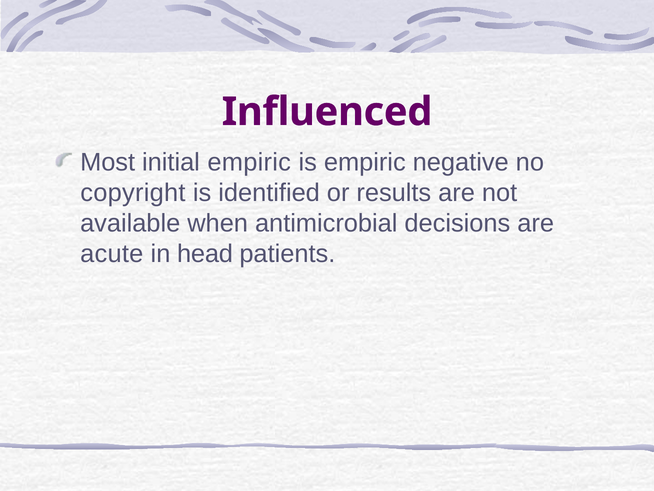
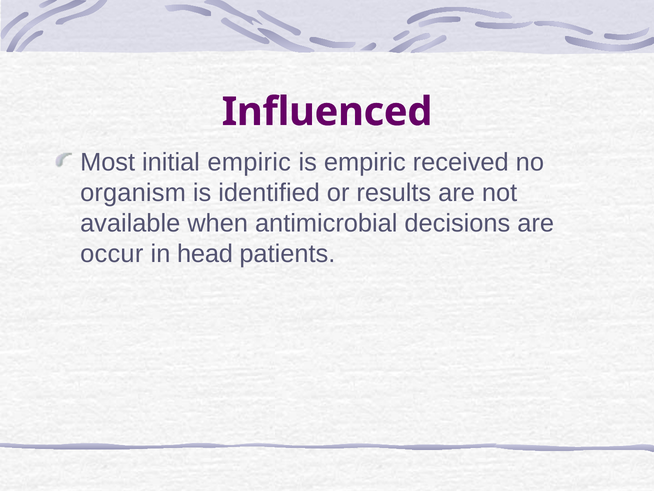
negative: negative -> received (461, 162)
copyright: copyright -> organism (133, 193)
acute: acute -> occur (112, 254)
